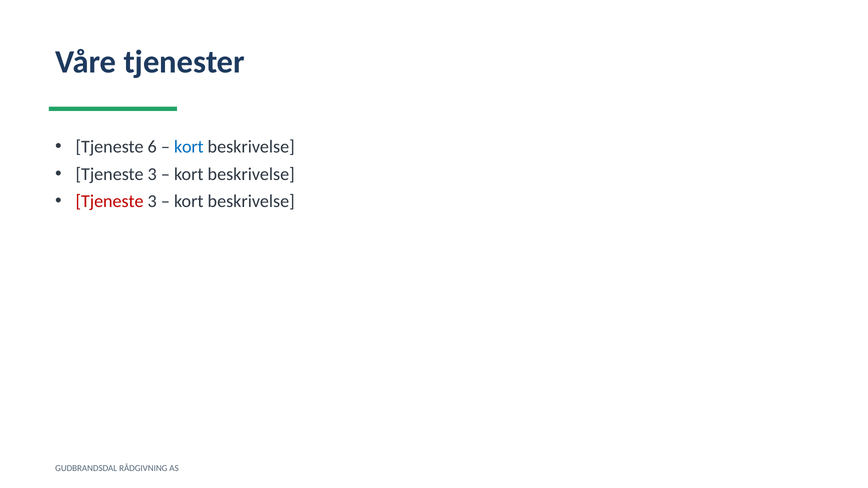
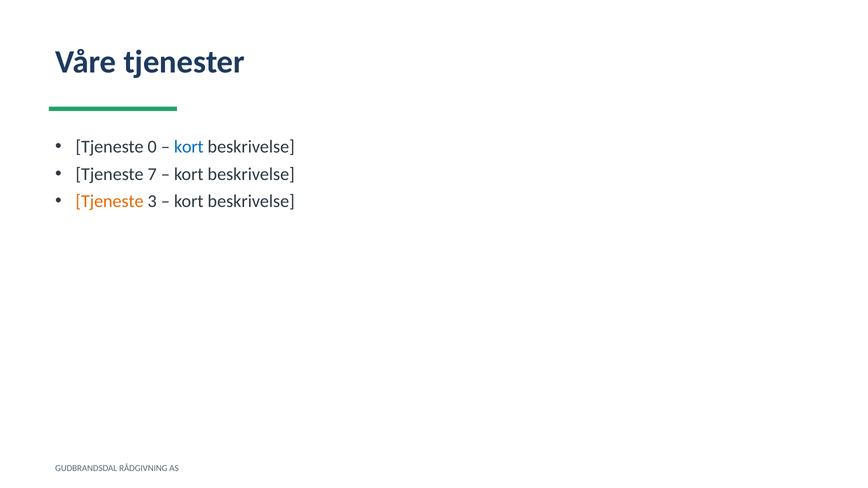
6: 6 -> 0 (152, 147)
3: 3 -> 7 (152, 174)
Tjeneste colour: red -> orange (110, 201)
